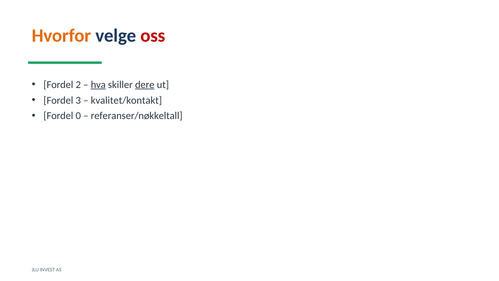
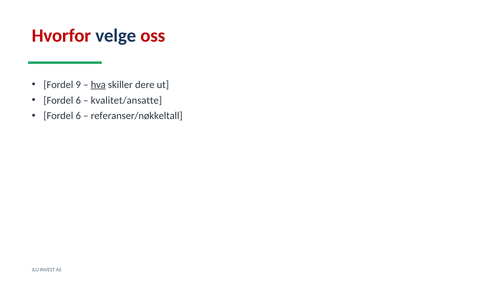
Hvorfor colour: orange -> red (62, 36)
2: 2 -> 9 (78, 85)
dere underline: present -> none (145, 85)
3: 3 -> 6 (78, 100)
kvalitet/kontakt: kvalitet/kontakt -> kvalitet/ansatte (126, 100)
0: 0 -> 6 (78, 116)
